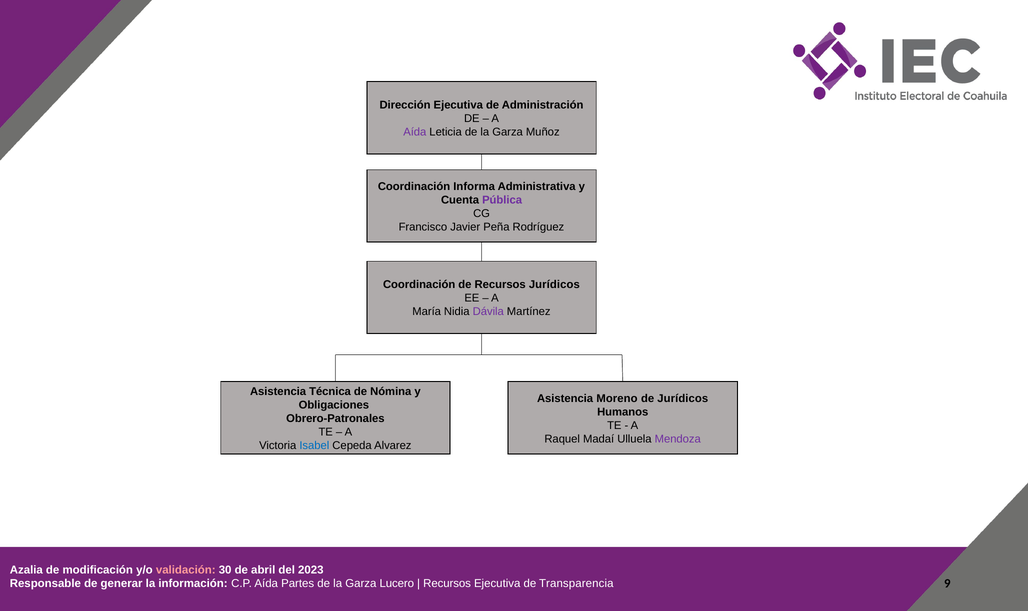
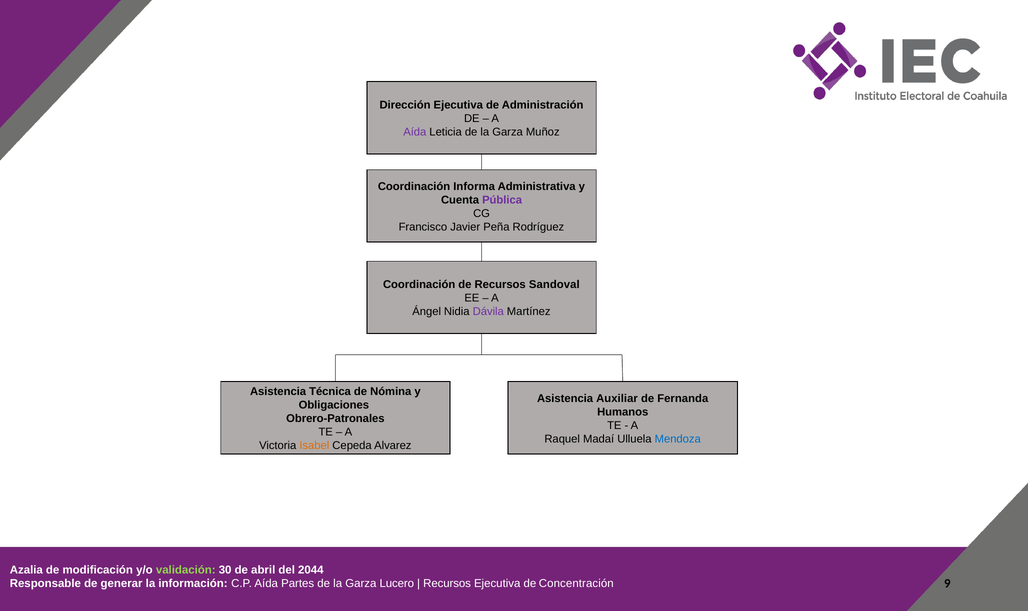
Recursos Jurídicos: Jurídicos -> Sandoval (554, 285)
María: María -> Ángel (427, 312)
Moreno: Moreno -> Auxiliar (617, 399)
de Jurídicos: Jurídicos -> Fernanda (683, 399)
Mendoza colour: purple -> blue (678, 439)
Isabel colour: blue -> orange (314, 446)
validación colour: pink -> light green (186, 570)
2023: 2023 -> 2044 (311, 570)
Transparencia: Transparencia -> Concentración (576, 584)
